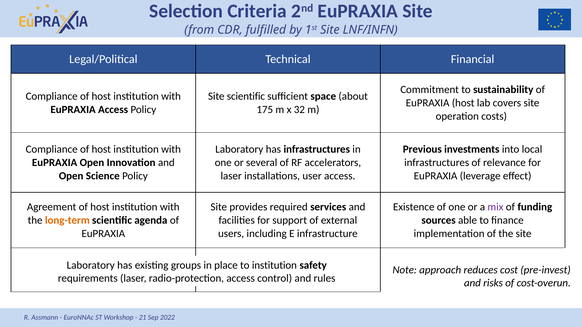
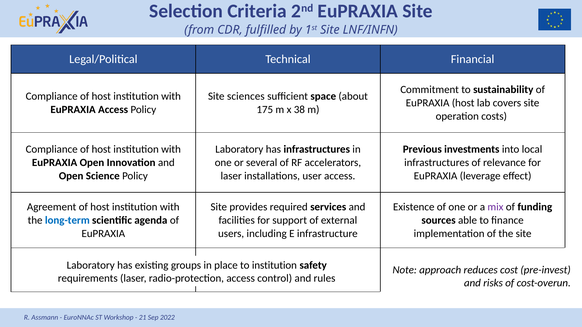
Site scientific: scientific -> sciences (246, 97)
32: 32 -> 38 (299, 110)
long-term colour: orange -> blue (67, 220)
